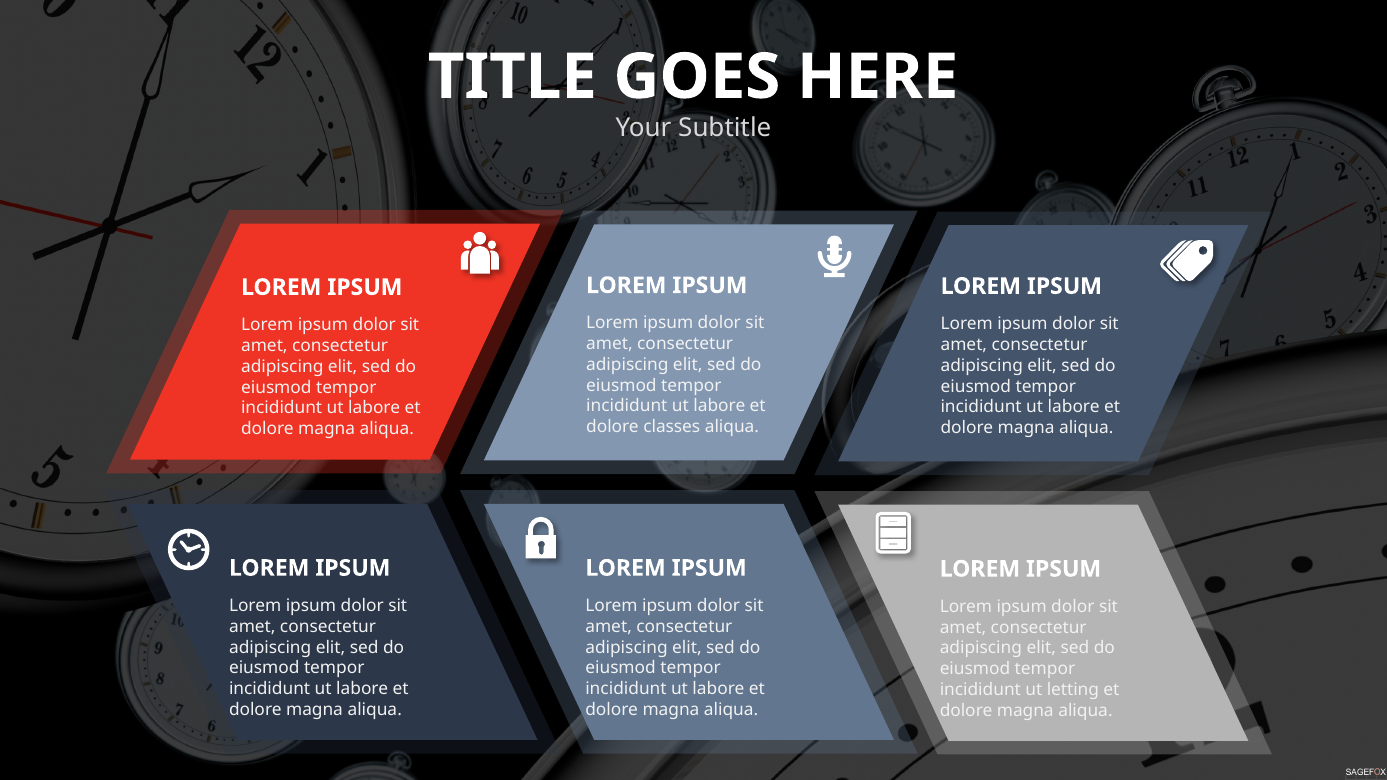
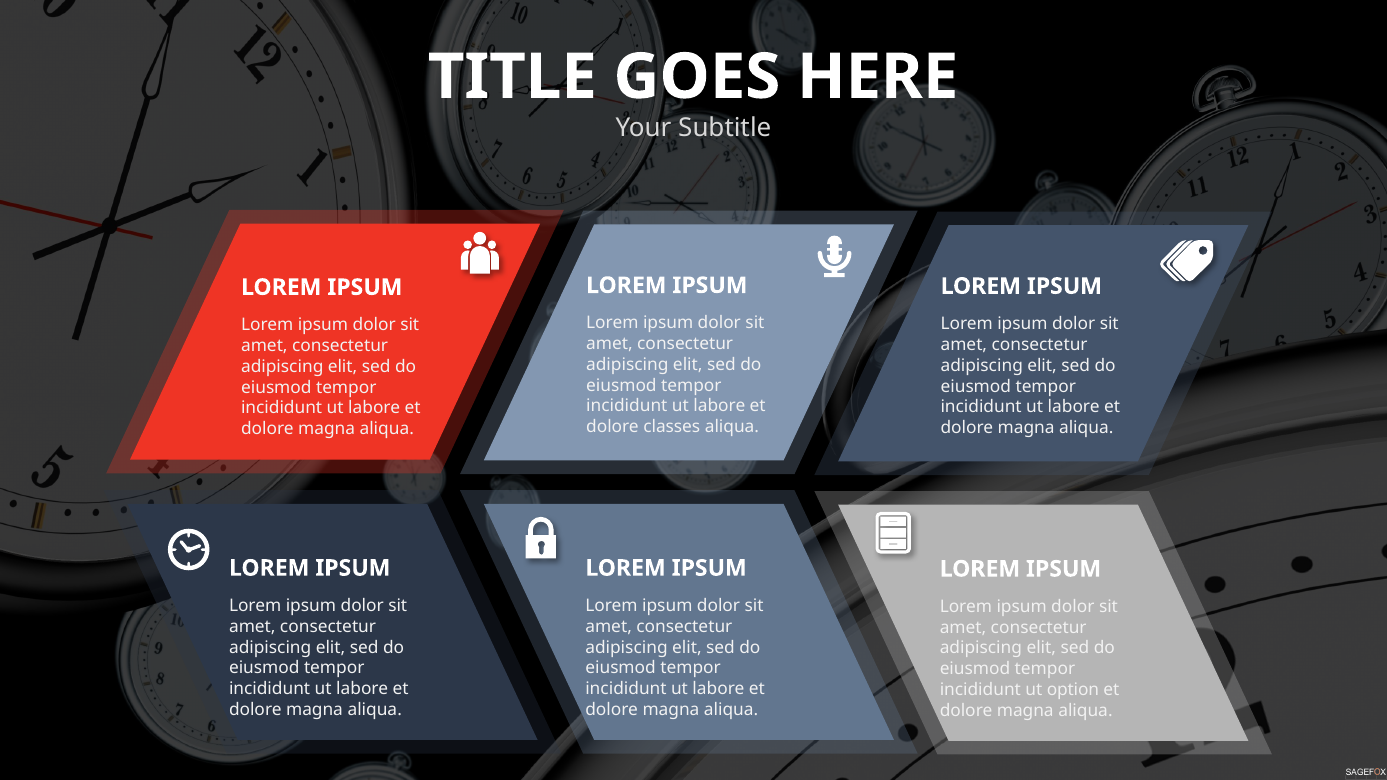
letting: letting -> option (1073, 690)
